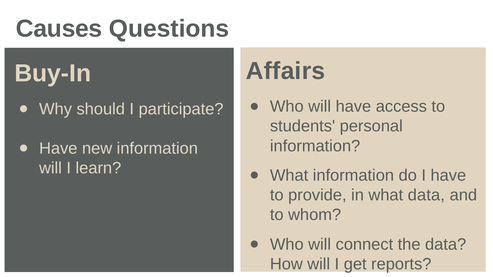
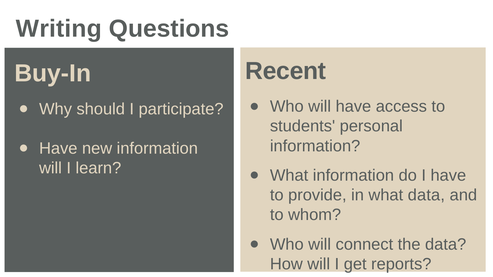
Causes: Causes -> Writing (59, 29)
Affairs: Affairs -> Recent (286, 71)
